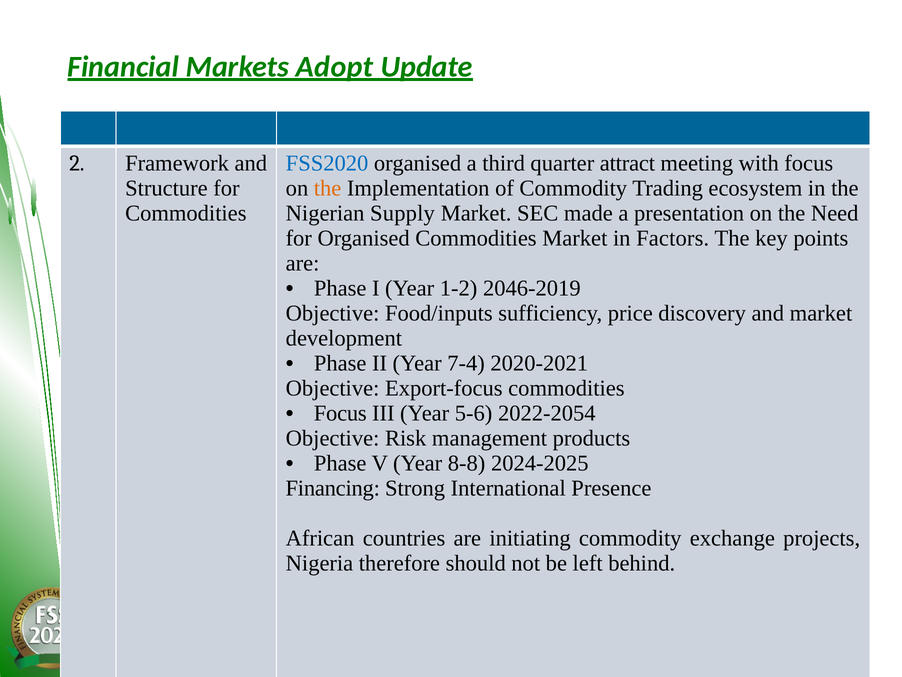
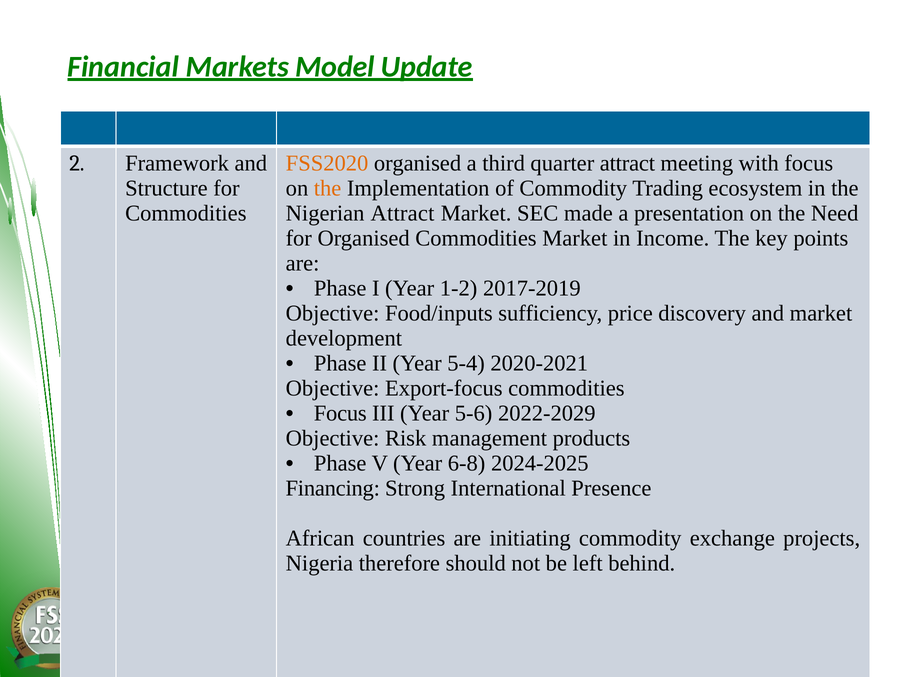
Adopt: Adopt -> Model (335, 67)
FSS2020 colour: blue -> orange (327, 163)
Nigerian Supply: Supply -> Attract (402, 213)
Factors: Factors -> Income (673, 238)
2046-2019: 2046-2019 -> 2017-2019 (532, 288)
7-4: 7-4 -> 5-4 (466, 363)
2022-2054: 2022-2054 -> 2022-2029 (547, 413)
8-8: 8-8 -> 6-8 (467, 463)
